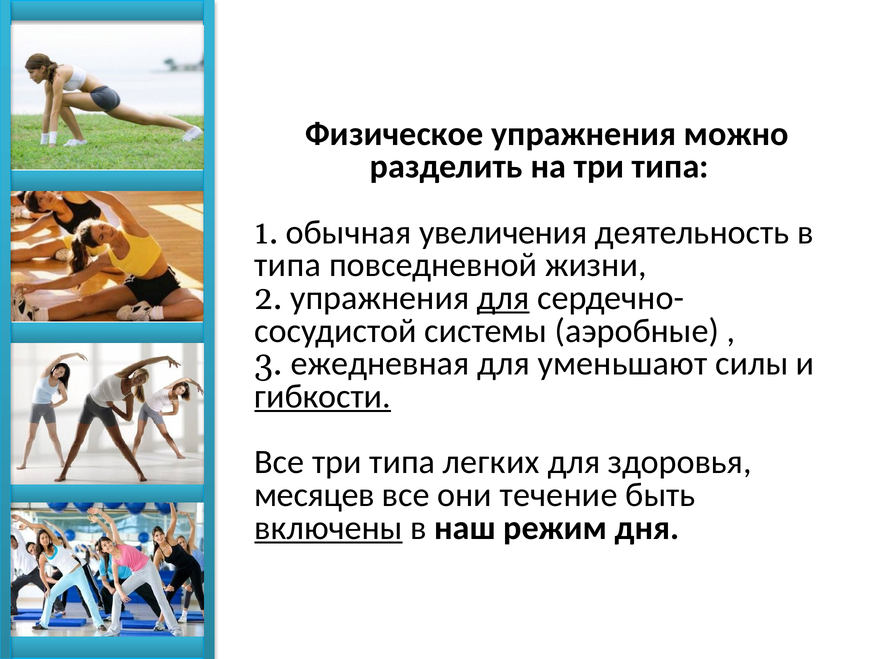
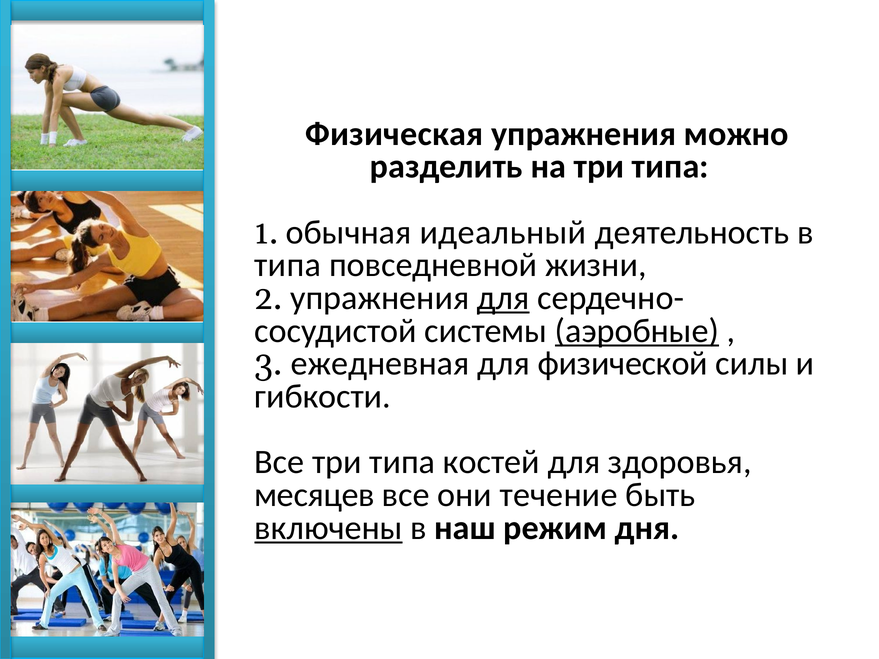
Физическое: Физическое -> Физическая (394, 134)
увеличения: увеличения -> идеальный (503, 232)
аэробные underline: none -> present (637, 331)
уменьшают: уменьшают -> физической (623, 364)
гибкости underline: present -> none (323, 397)
легких: легких -> костей (491, 462)
